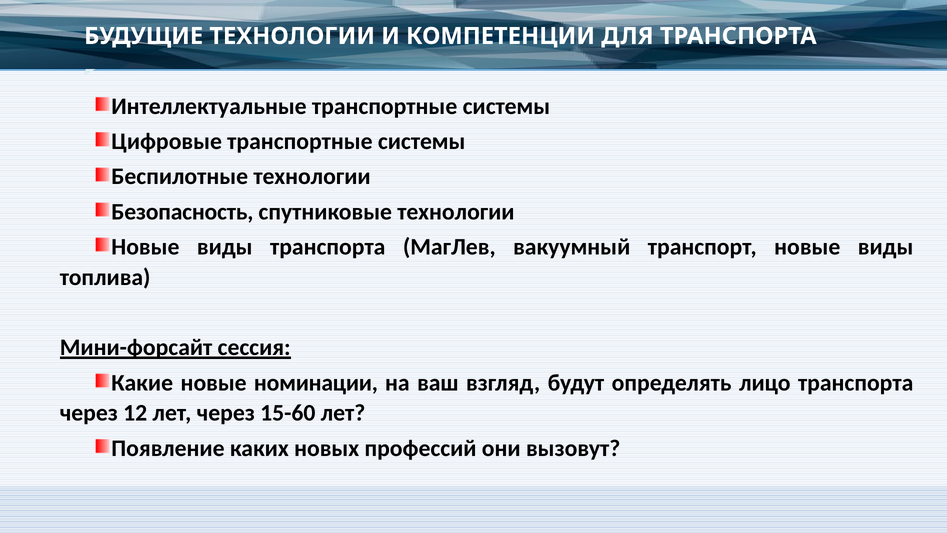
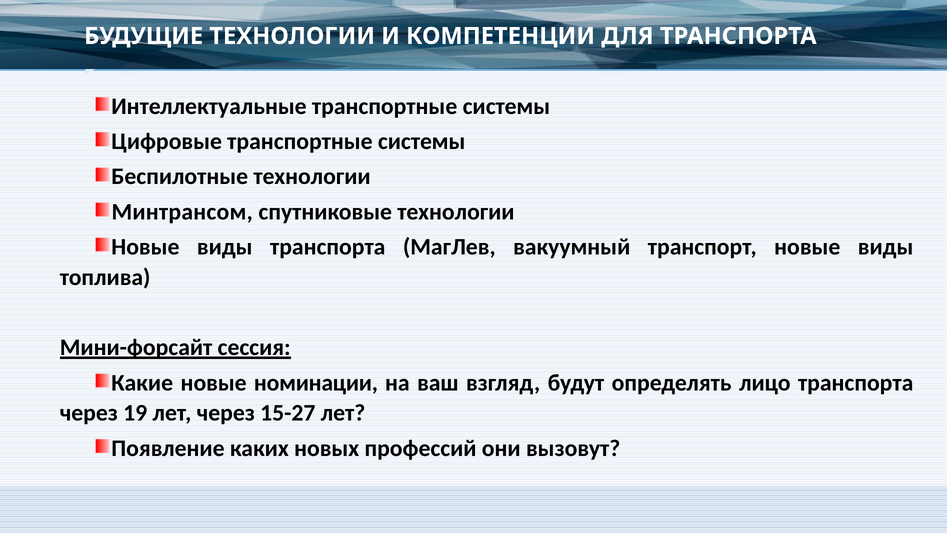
Безопасность: Безопасность -> Минтрансом (182, 212)
12: 12 -> 19 (135, 413)
15-60: 15-60 -> 15-27 (288, 413)
